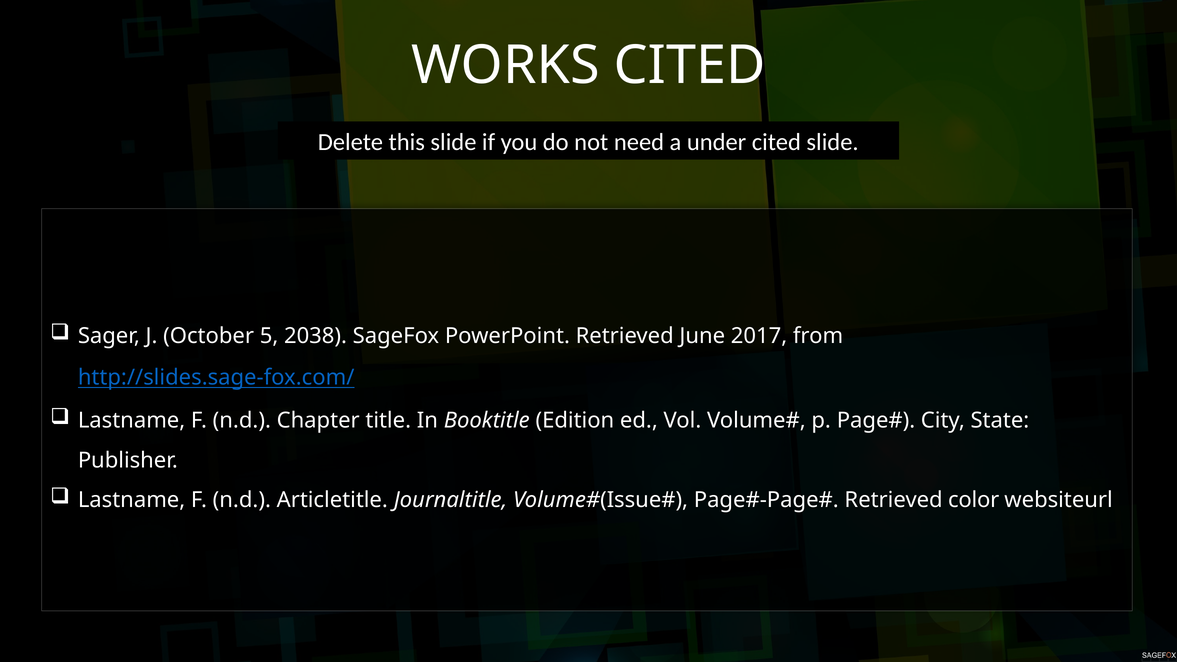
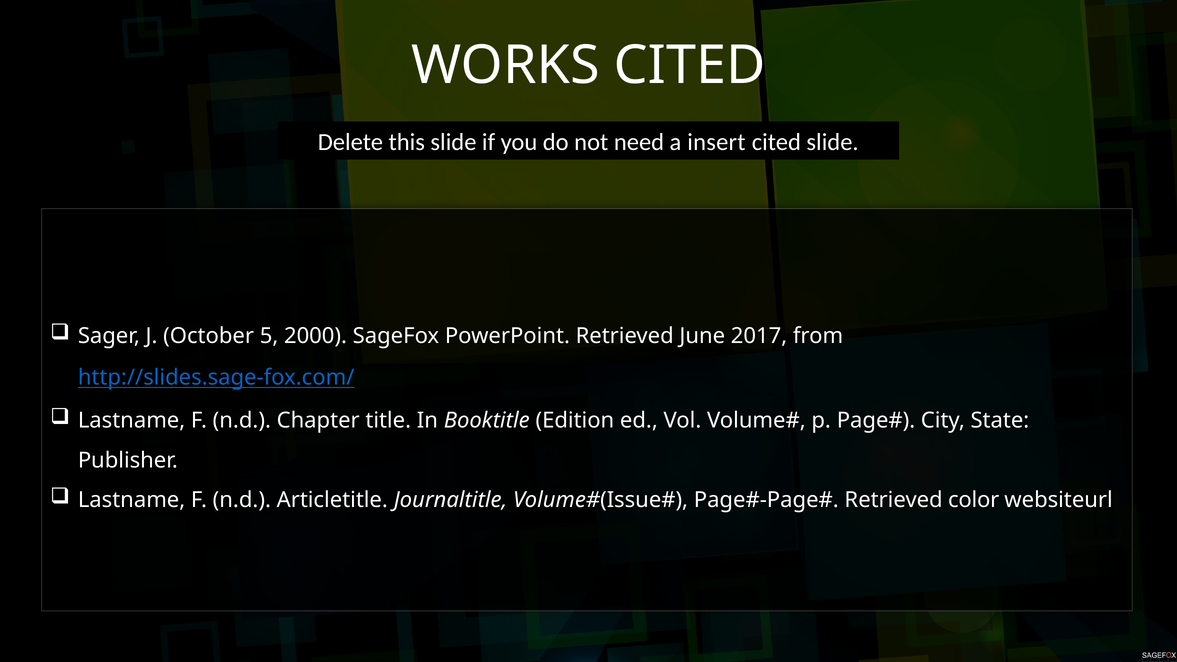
under: under -> insert (716, 142)
2038: 2038 -> 2000 (315, 336)
